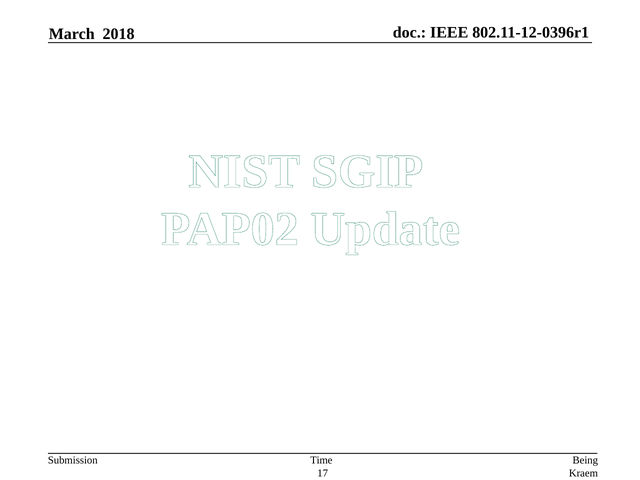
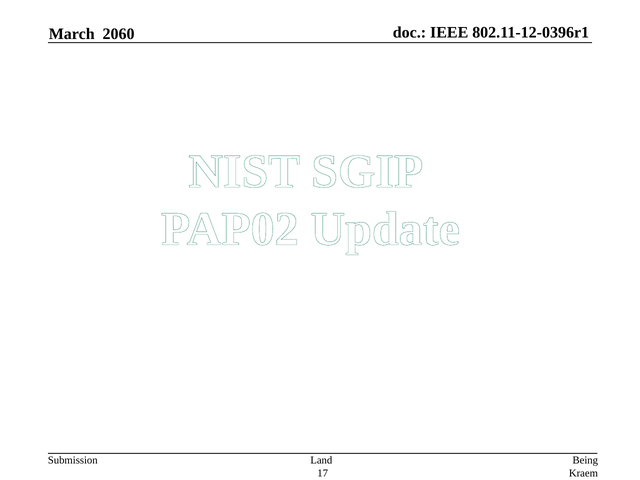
2018: 2018 -> 2060 (119, 34)
Time: Time -> Land (321, 460)
